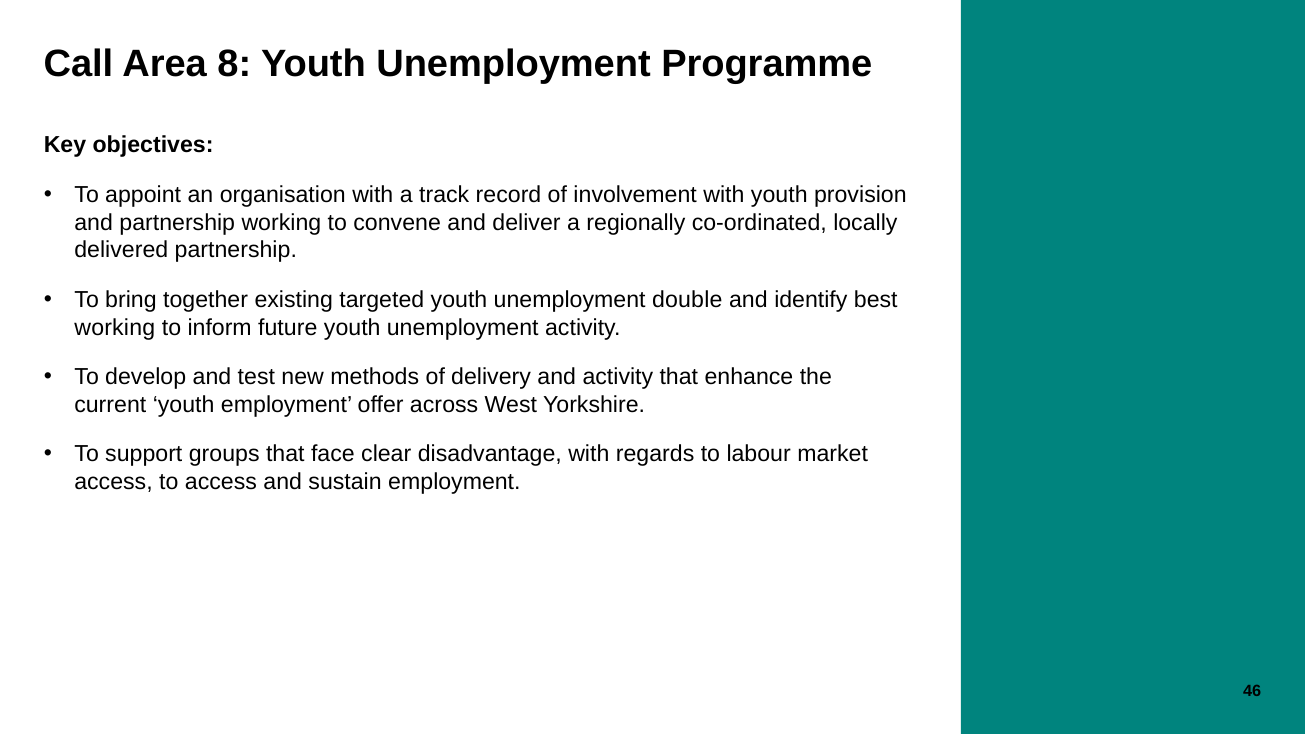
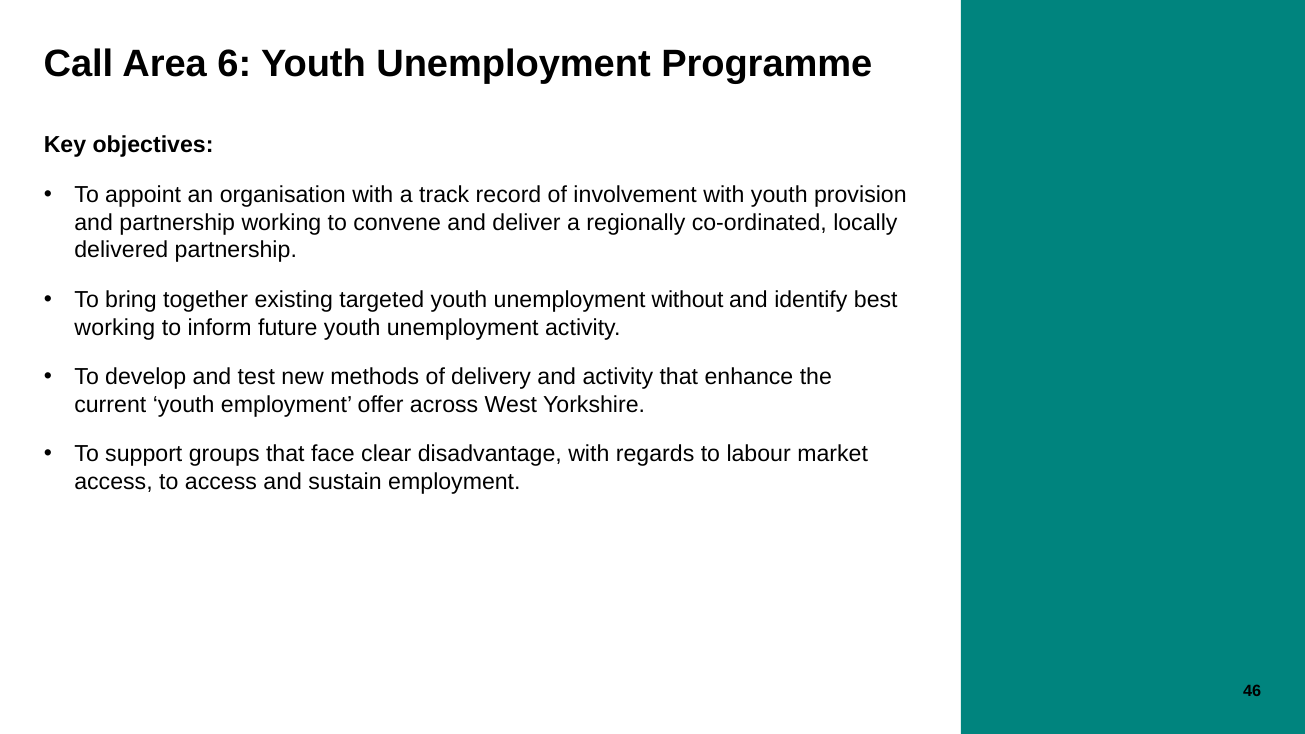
8: 8 -> 6 (234, 64)
double: double -> without (688, 300)
